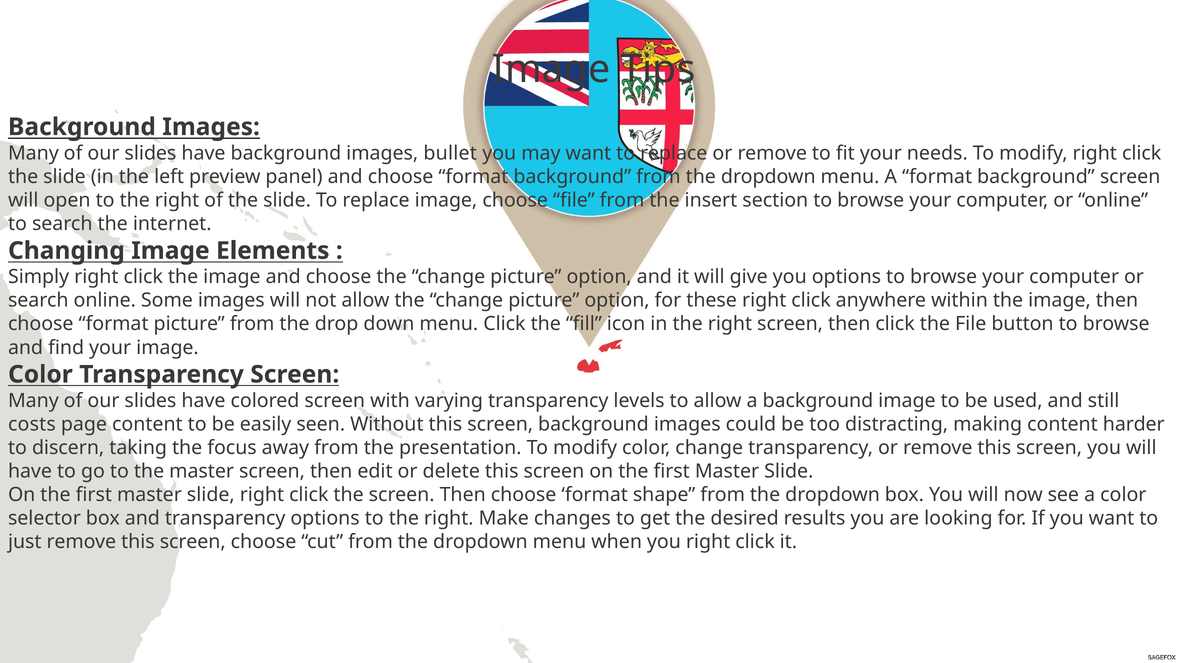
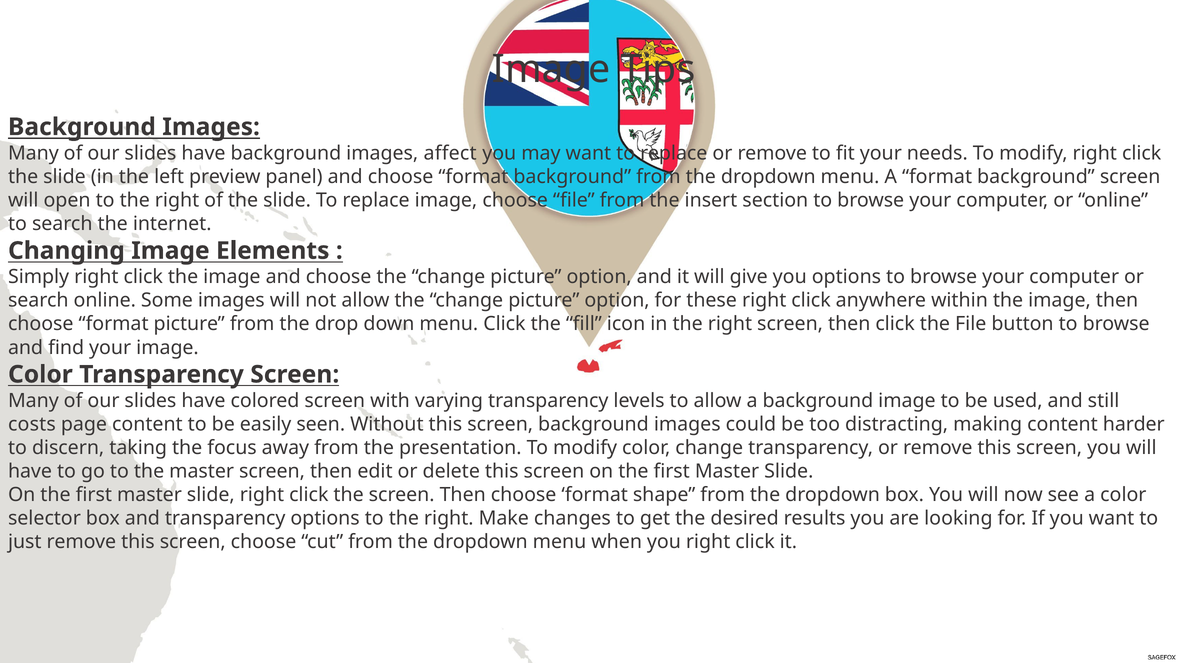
bullet: bullet -> affect (450, 153)
